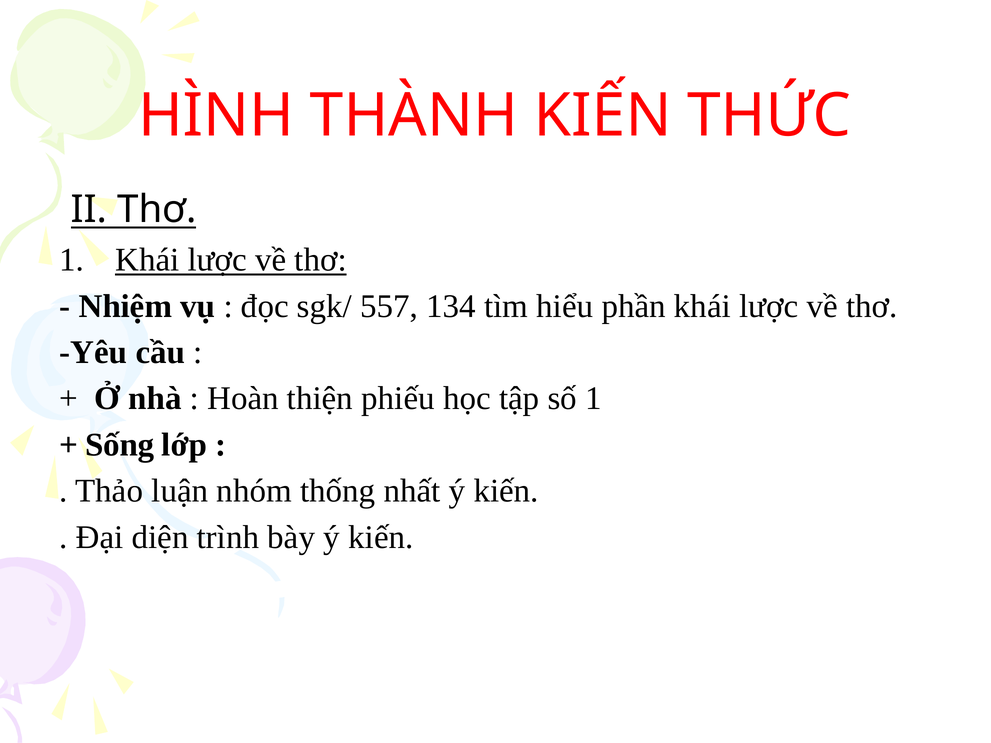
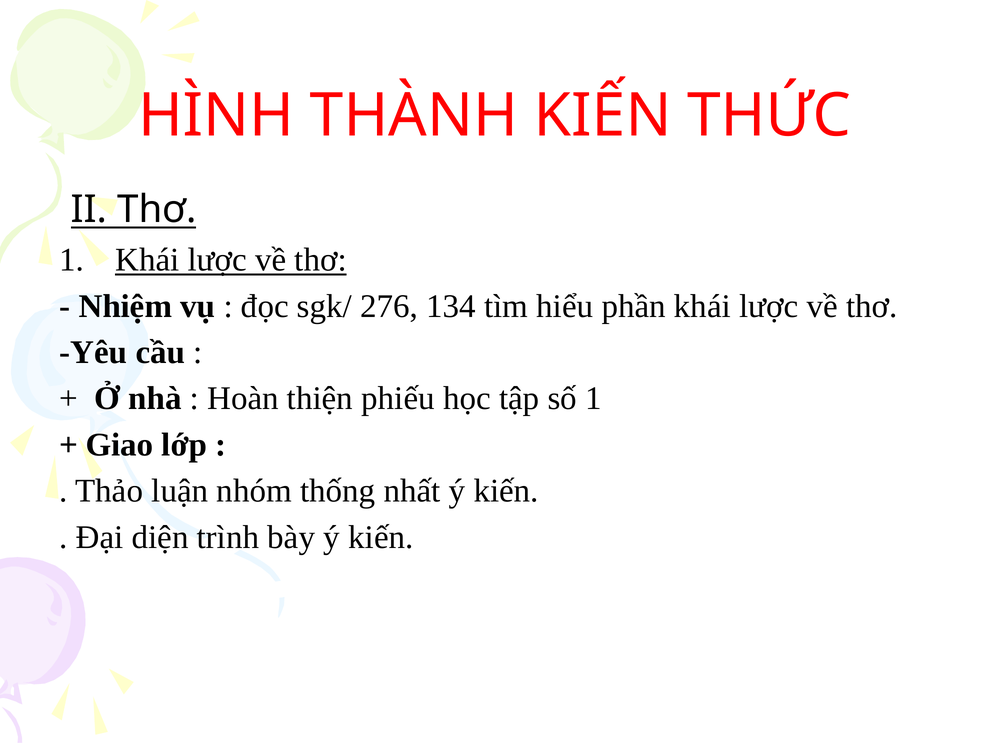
557: 557 -> 276 (389, 306)
Sống: Sống -> Giao (120, 445)
